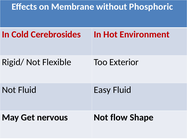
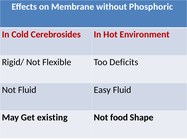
Exterior: Exterior -> Deficits (124, 62)
nervous: nervous -> existing (52, 118)
flow: flow -> food (119, 118)
